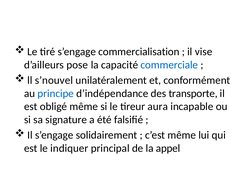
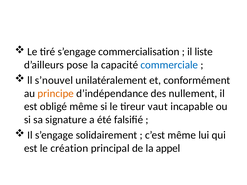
vise: vise -> liste (204, 52)
principe colour: blue -> orange (56, 94)
transporte: transporte -> nullement (193, 94)
aura: aura -> vaut (158, 107)
indiquer: indiquer -> création (69, 148)
